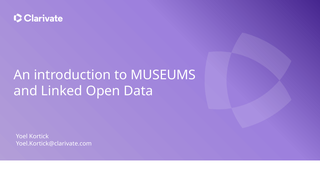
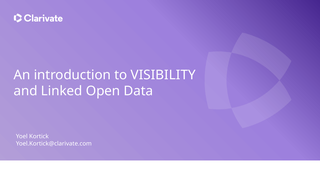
MUSEUMS: MUSEUMS -> VISIBILITY (163, 75)
